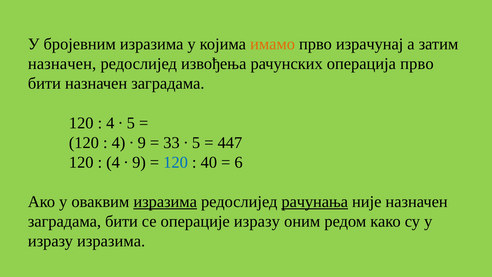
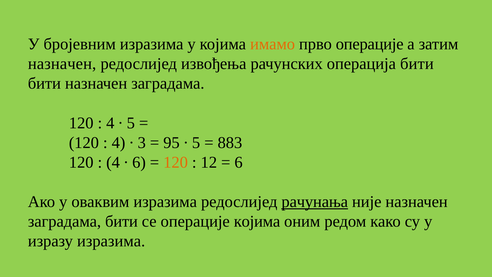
прво израчунај: израчунај -> операције (370, 44)
операција прво: прво -> бити (417, 64)
9: 9 -> 3 (142, 143)
33: 33 -> 95 (171, 143)
447: 447 -> 883 (230, 143)
9: 9 -> 6 (139, 162)
120 colour: blue -> orange (176, 162)
40: 40 -> 12 (209, 162)
изразима underline: present -> none (165, 202)
операције изразу: изразу -> којима (257, 221)
